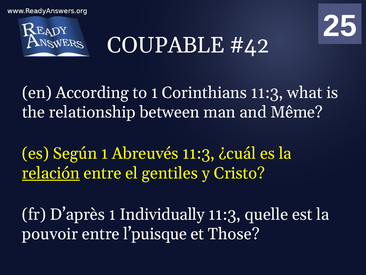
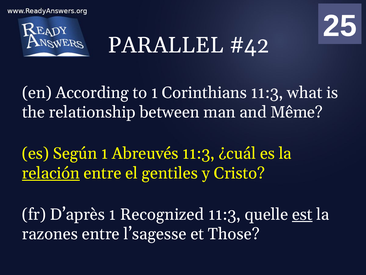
COUPABLE: COUPABLE -> PARALLEL (166, 45)
Individually: Individually -> Recognized (162, 214)
est underline: none -> present (302, 214)
pouvoir: pouvoir -> razones (50, 234)
l’puisque: l’puisque -> l’sagesse (155, 234)
